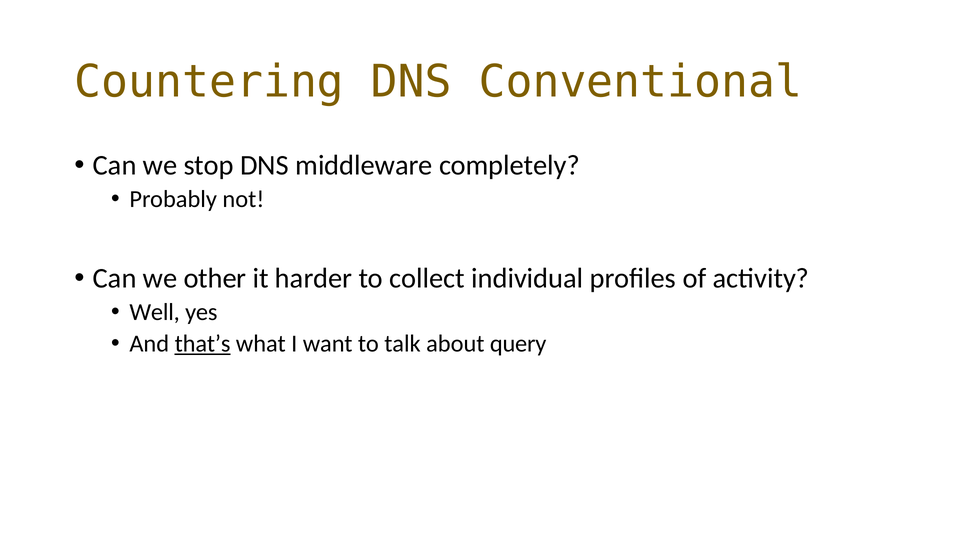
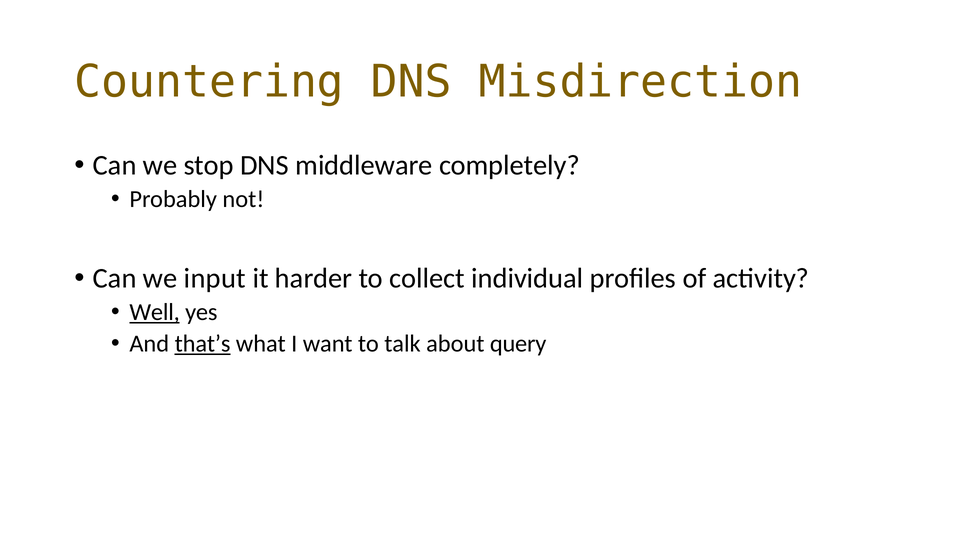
Conventional: Conventional -> Misdirection (640, 82)
other: other -> input (215, 278)
Well underline: none -> present (155, 312)
